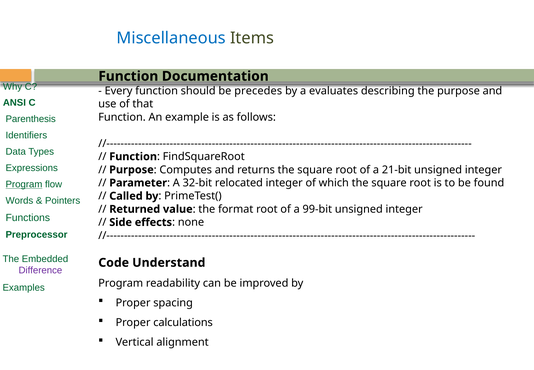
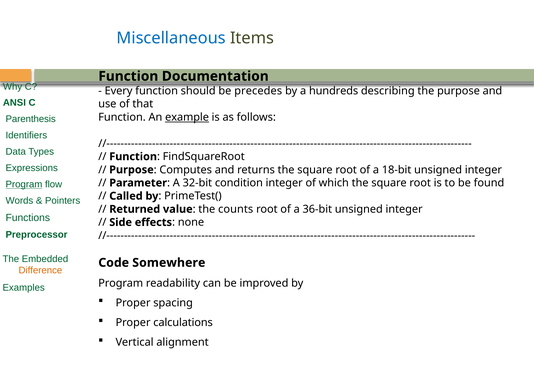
evaluates: evaluates -> hundreds (334, 91)
example underline: none -> present (187, 117)
21-bit: 21-bit -> 18-bit (397, 170)
relocated: relocated -> condition (239, 183)
format: format -> counts (236, 209)
99-bit: 99-bit -> 36-bit (317, 209)
Understand: Understand -> Somewhere (169, 263)
Difference colour: purple -> orange (40, 270)
